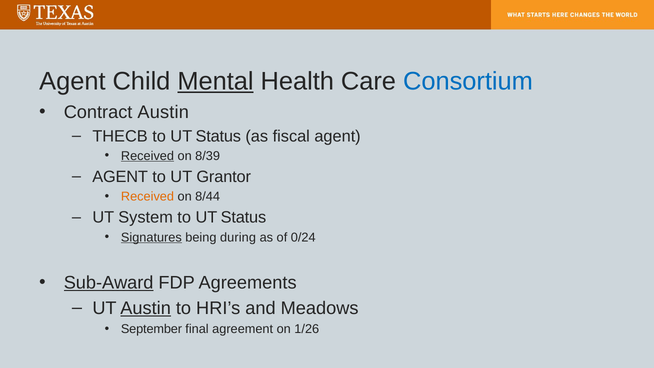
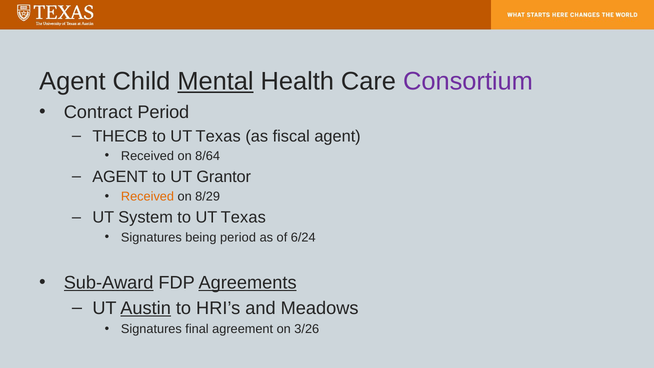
Consortium colour: blue -> purple (468, 81)
Contract Austin: Austin -> Period (163, 112)
THECB to UT Status: Status -> Texas (218, 136)
Received underline: present -> none (147, 156)
8/39: 8/39 -> 8/64 (208, 156)
8/44: 8/44 -> 8/29 (208, 197)
System to UT Status: Status -> Texas (243, 218)
Signatures underline: present -> none (151, 237)
being during: during -> period (238, 237)
0/24: 0/24 -> 6/24 (303, 237)
Agreements underline: none -> present (248, 283)
September: September -> Signatures (151, 329)
1/26: 1/26 -> 3/26 (307, 329)
